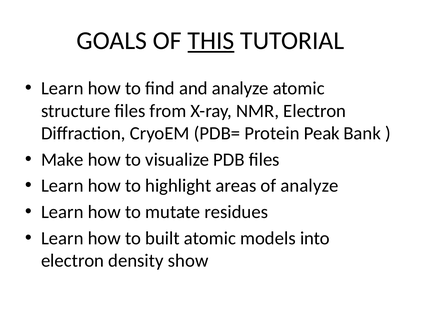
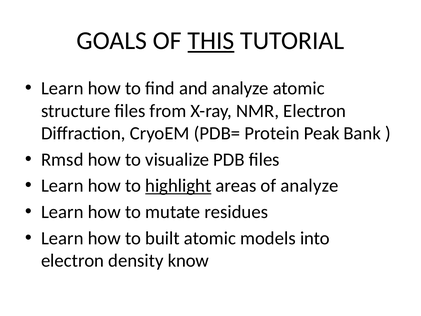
Make: Make -> Rmsd (62, 159)
highlight underline: none -> present (178, 186)
show: show -> know (188, 261)
